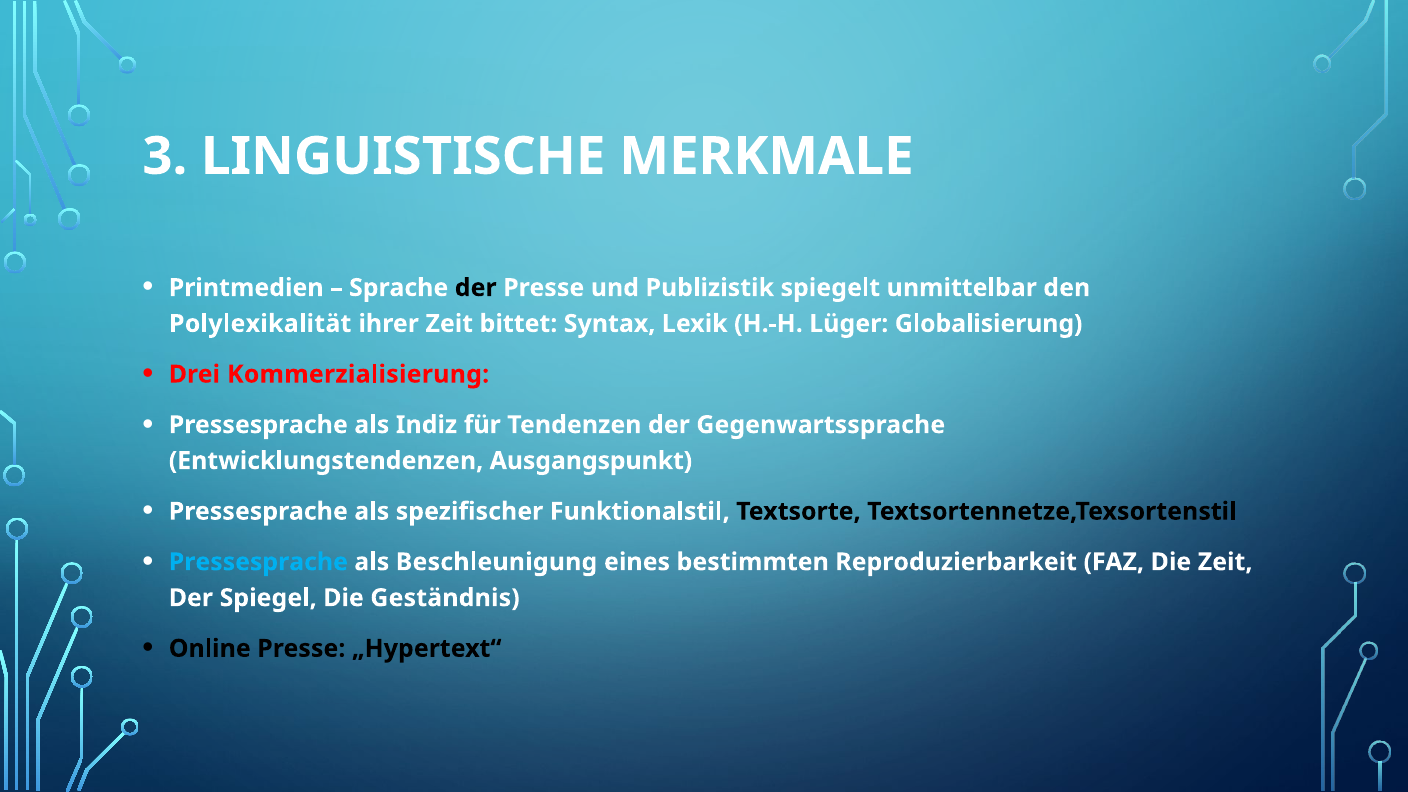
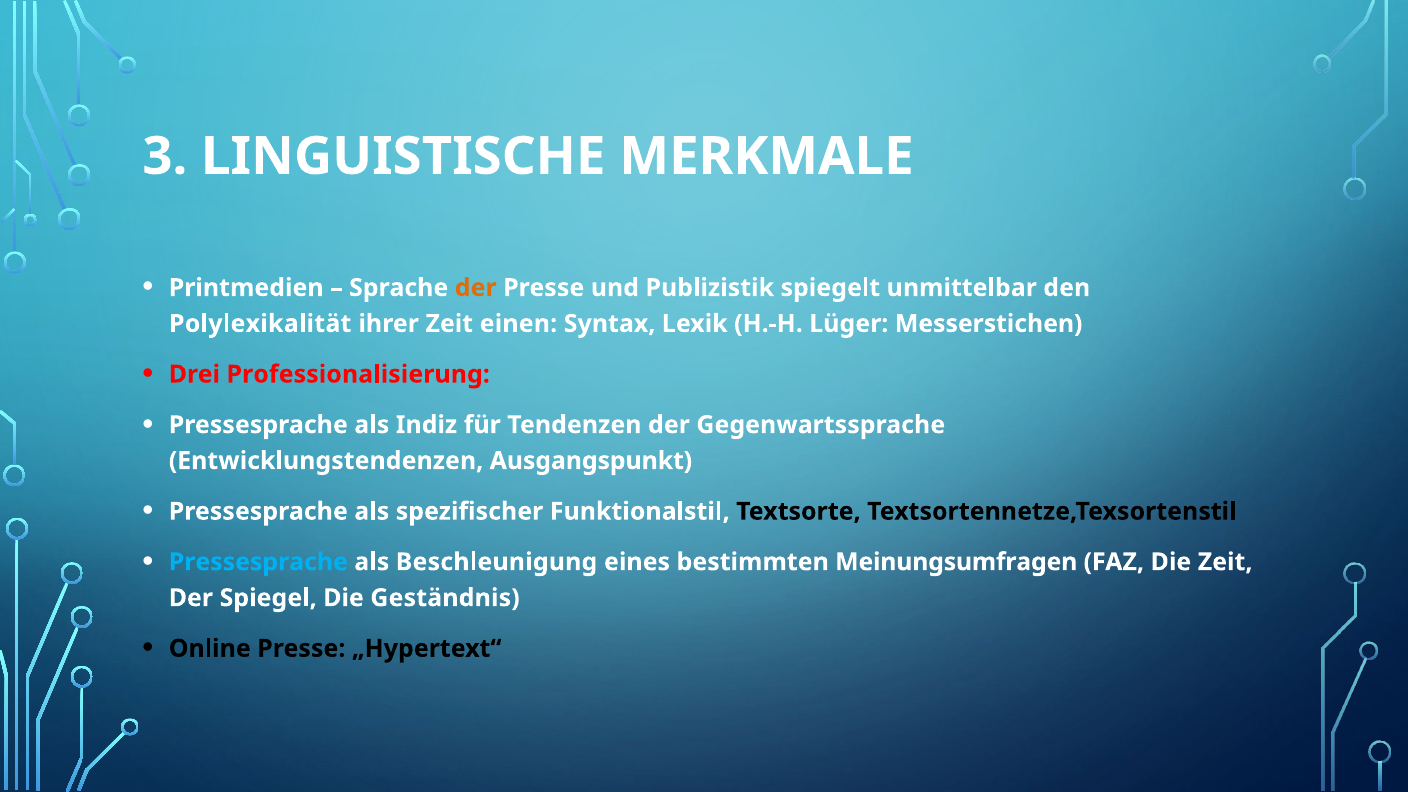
der colour: black -> orange (476, 288)
bittet: bittet -> einen (518, 324)
Globalisierung: Globalisierung -> Messerstichen (989, 324)
Kommerzialisierung: Kommerzialisierung -> Professionalisierung (358, 374)
Reproduzierbarkeit: Reproduzierbarkeit -> Meinungsumfragen (956, 562)
